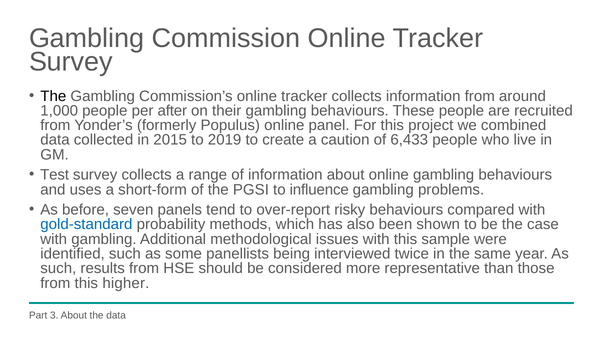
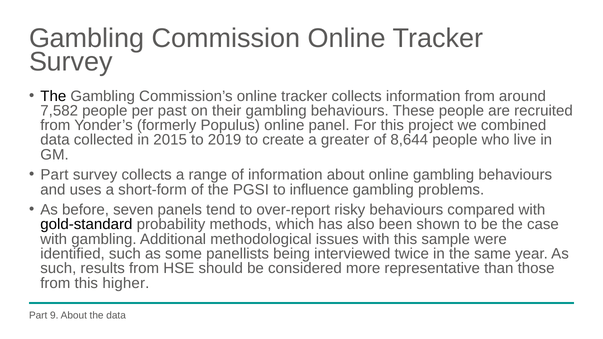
1,000: 1,000 -> 7,582 (59, 111)
after: after -> past (172, 111)
caution: caution -> greater (345, 140)
6,433: 6,433 -> 8,644 (409, 140)
Test: Test -> Part (54, 175)
gold-standard colour: blue -> black (86, 225)
3: 3 -> 9 (54, 316)
